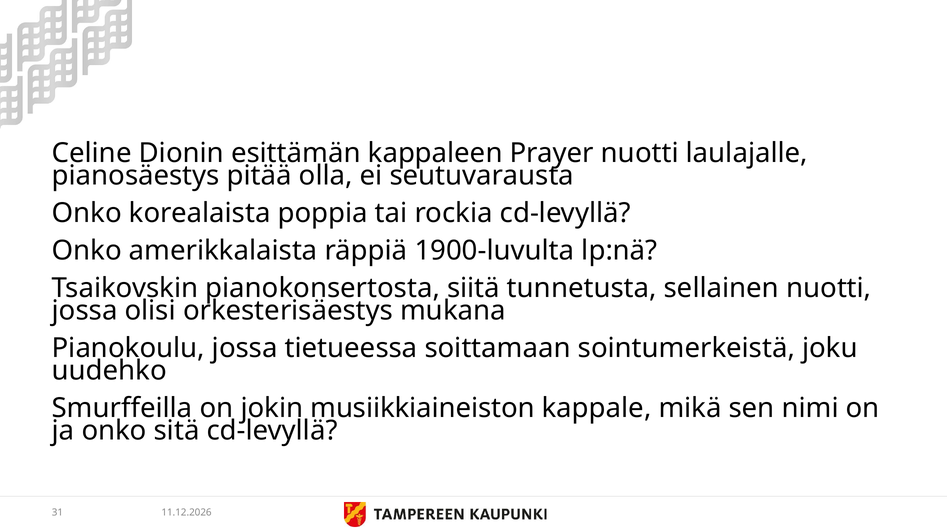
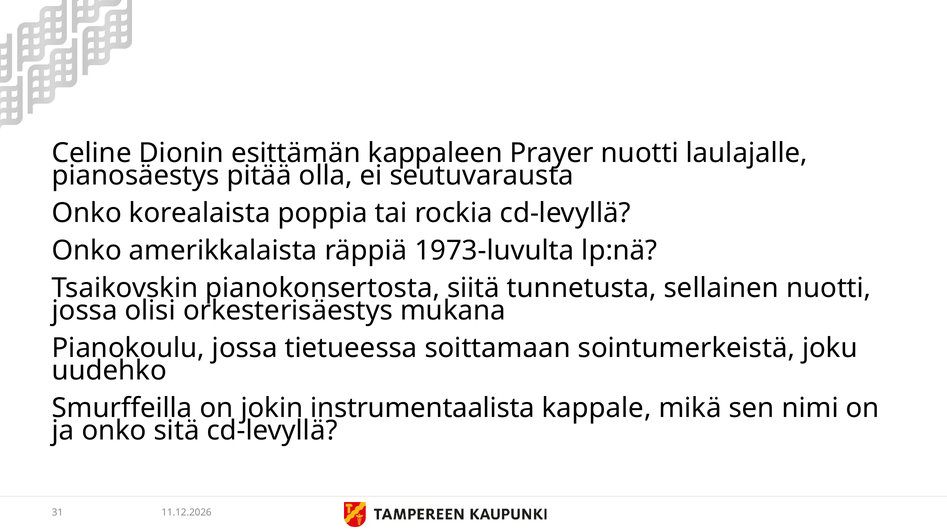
1900-luvulta: 1900-luvulta -> 1973-luvulta (494, 251)
musiikkiaineiston: musiikkiaineiston -> instrumentaalista (423, 409)
